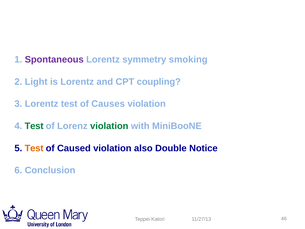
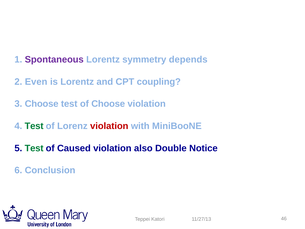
smoking: smoking -> depends (188, 60)
Light: Light -> Even (36, 82)
3 Lorentz: Lorentz -> Choose (42, 104)
of Causes: Causes -> Choose (108, 104)
violation colour: green -> red (109, 126)
Test colour: orange -> green (34, 148)
